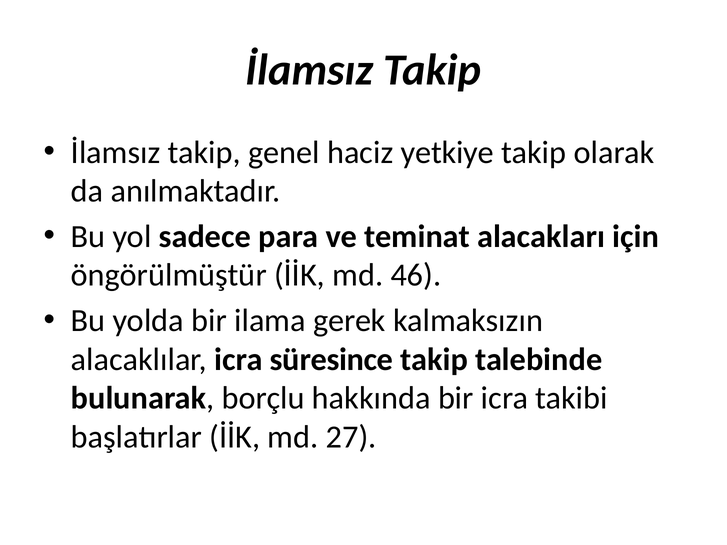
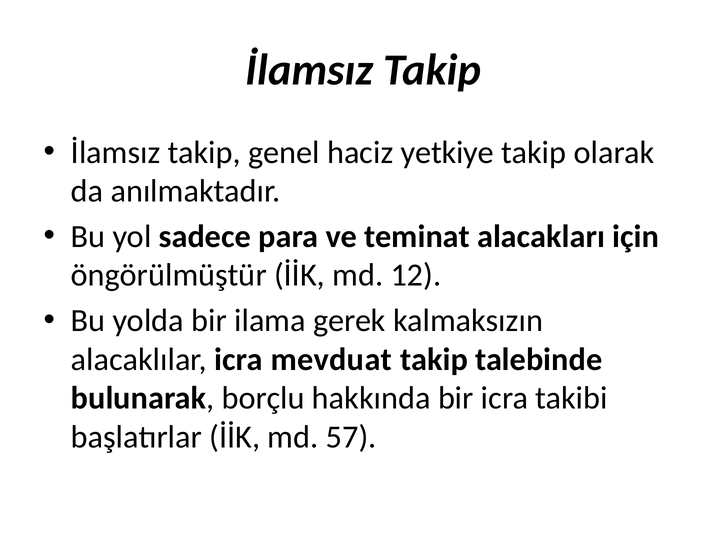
46: 46 -> 12 (416, 275)
süresince: süresince -> mevduat (331, 360)
27: 27 -> 57 (351, 437)
